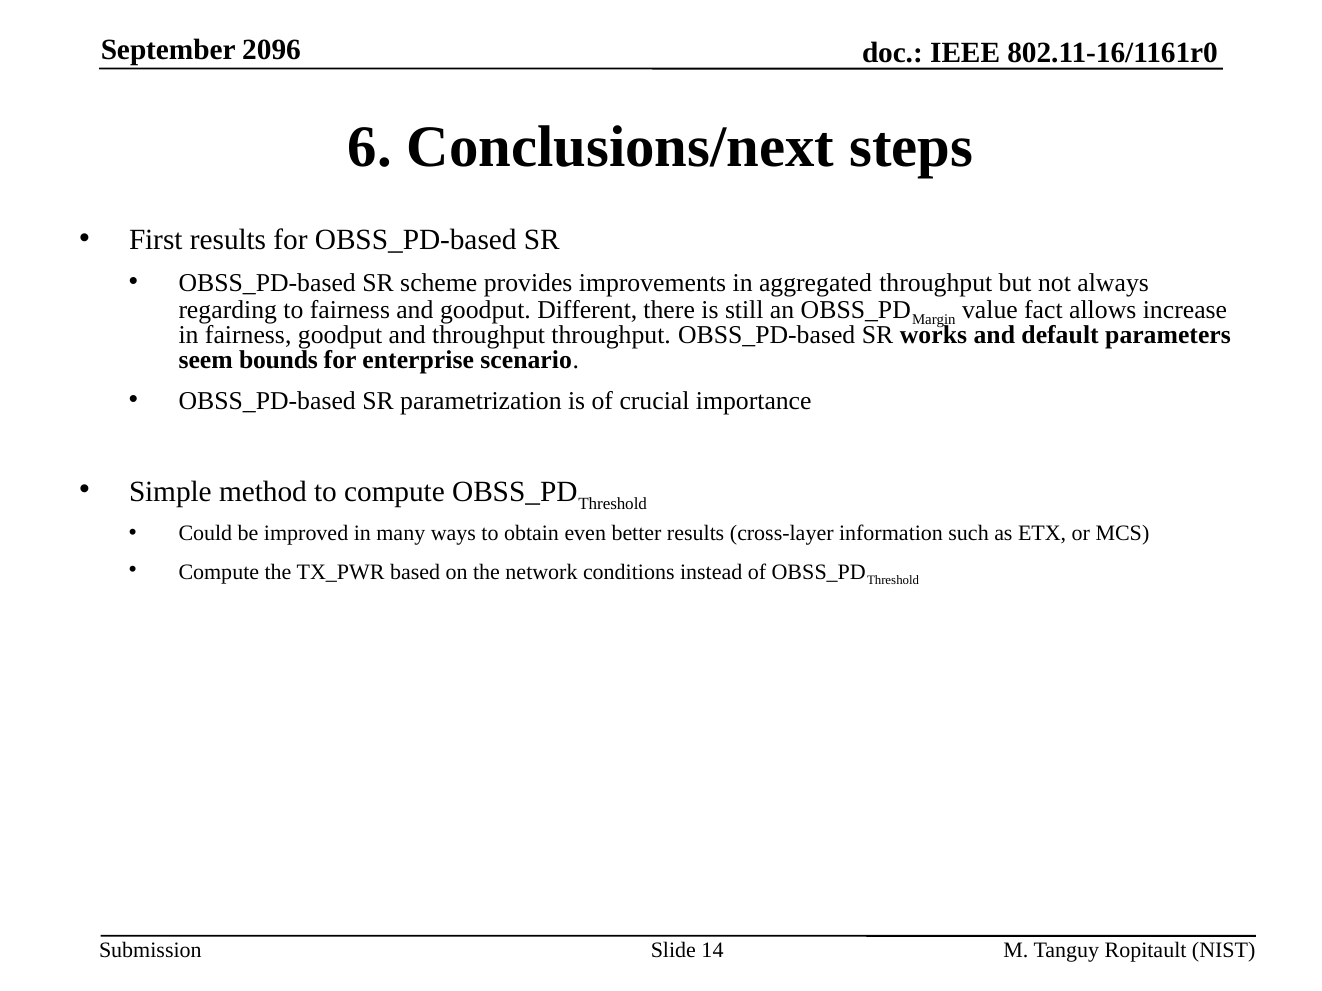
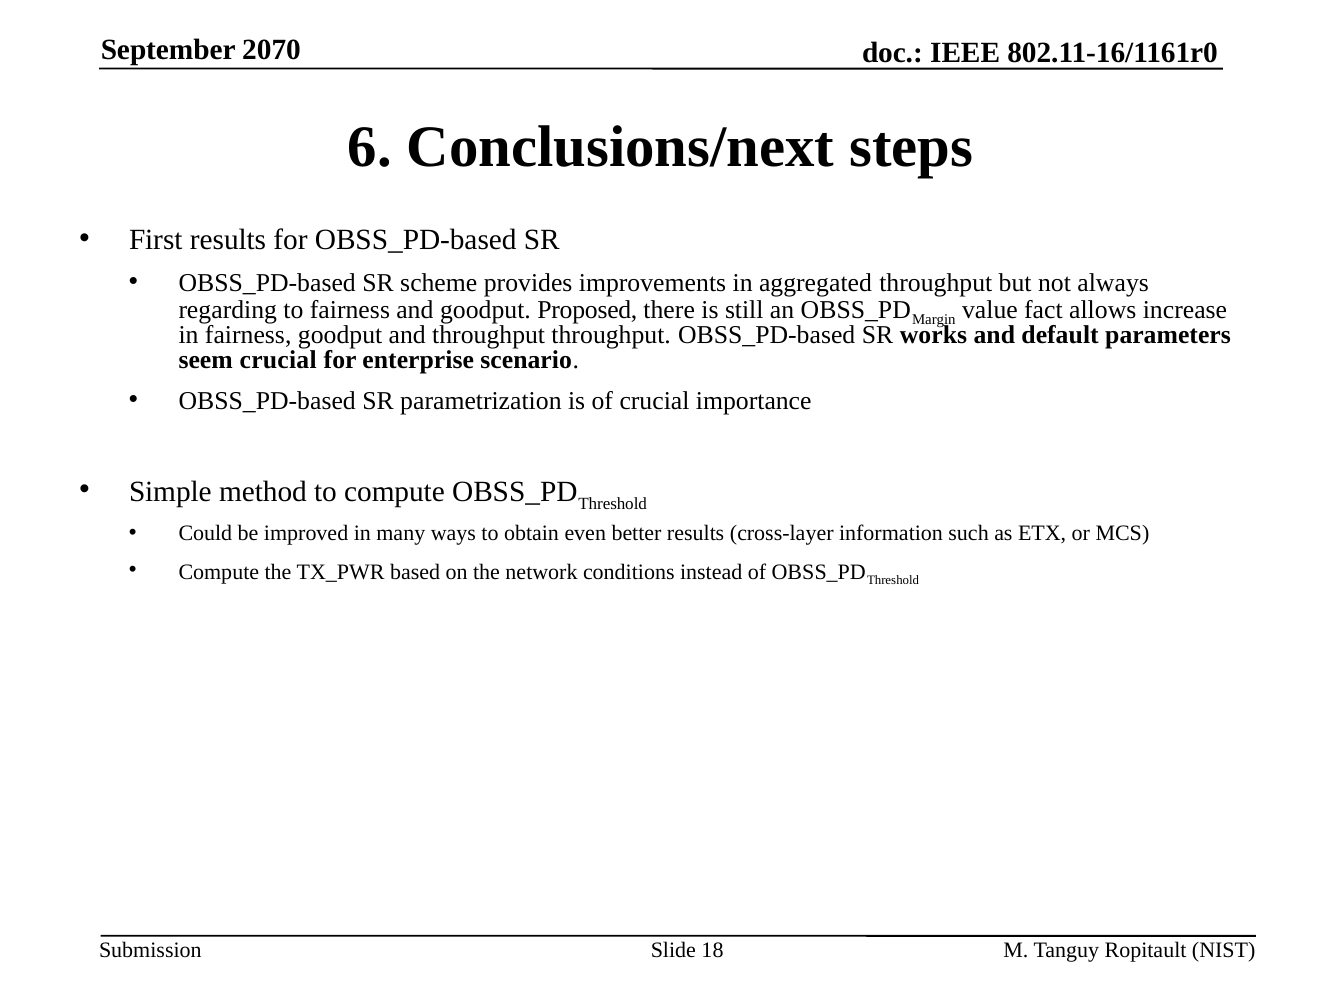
2096: 2096 -> 2070 (272, 50)
Different: Different -> Proposed (587, 310)
seem bounds: bounds -> crucial (278, 360)
14: 14 -> 18 (713, 951)
